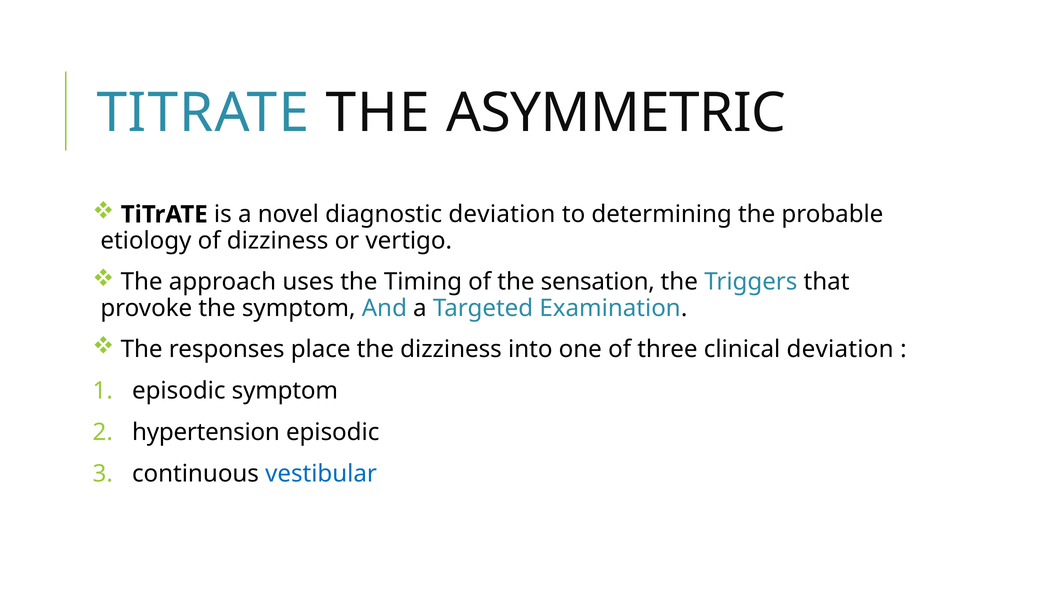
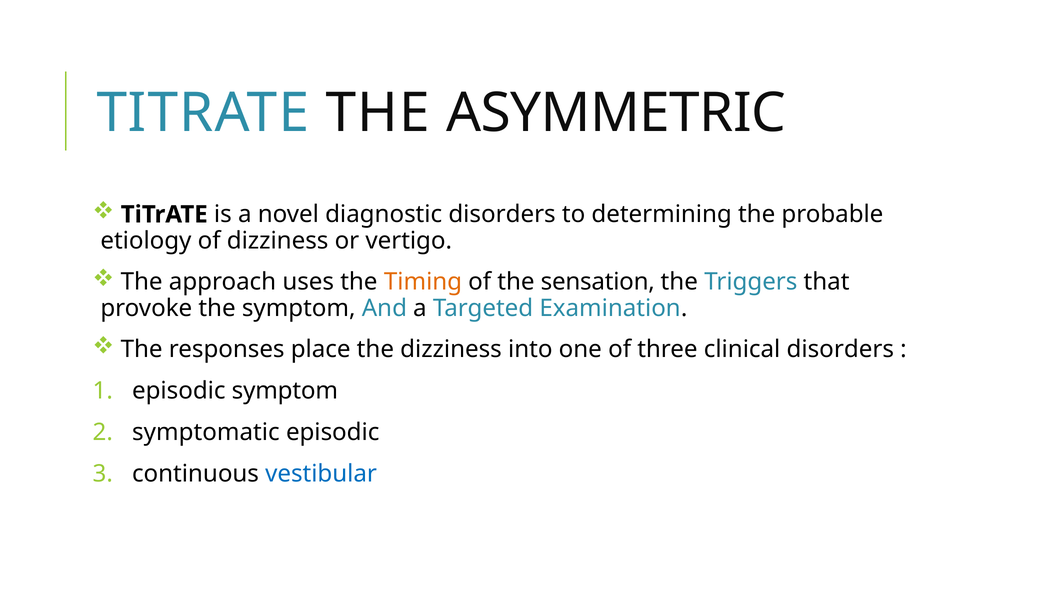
diagnostic deviation: deviation -> disorders (502, 215)
Timing colour: black -> orange (423, 282)
clinical deviation: deviation -> disorders (840, 350)
hypertension: hypertension -> symptomatic (206, 433)
